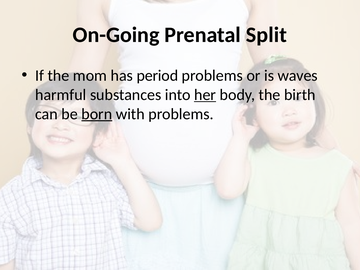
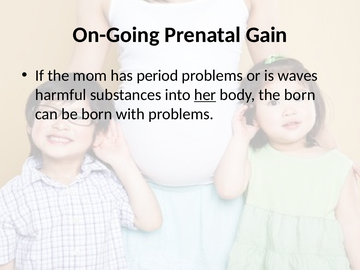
Split: Split -> Gain (267, 35)
the birth: birth -> born (300, 95)
born underline: present -> none (97, 114)
